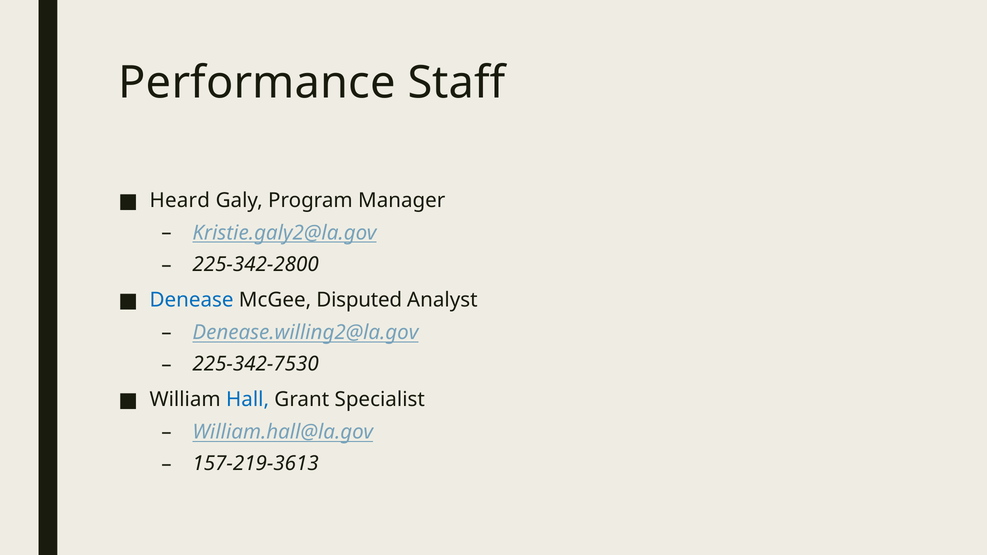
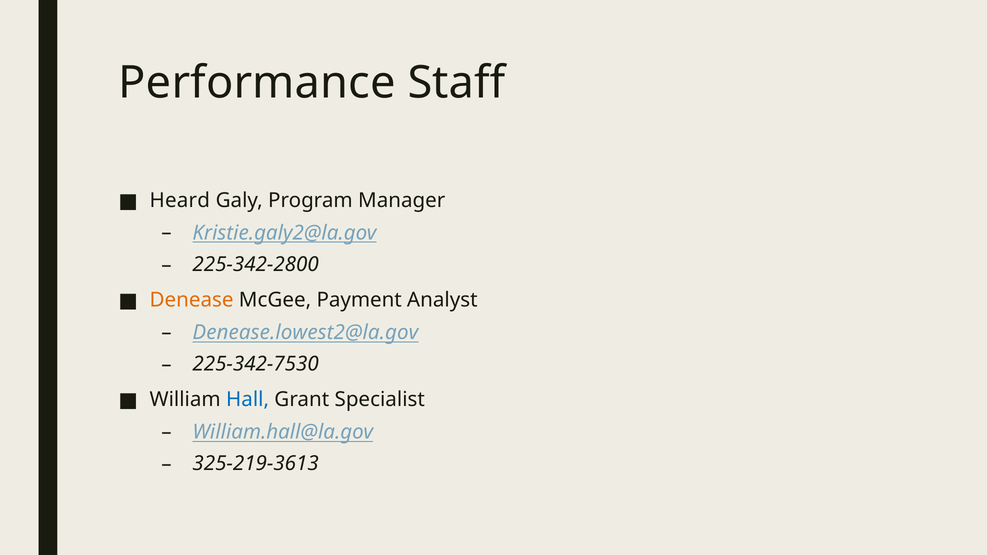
Denease colour: blue -> orange (192, 300)
Disputed: Disputed -> Payment (359, 300)
Denease.willing2@la.gov: Denease.willing2@la.gov -> Denease.lowest2@la.gov (305, 333)
157-219-3613: 157-219-3613 -> 325-219-3613 (256, 464)
